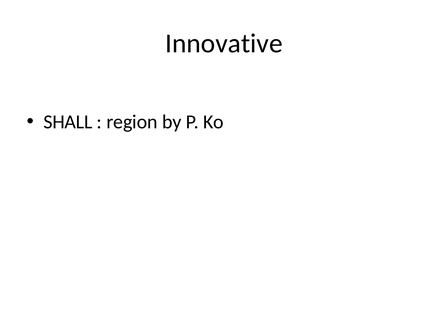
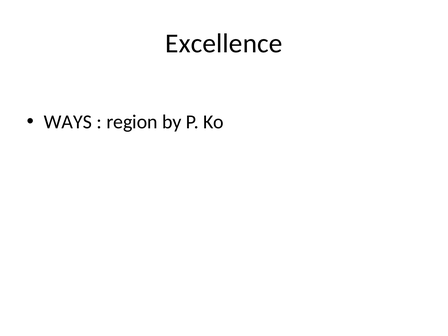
Innovative: Innovative -> Excellence (224, 43)
SHALL: SHALL -> WAYS (68, 122)
